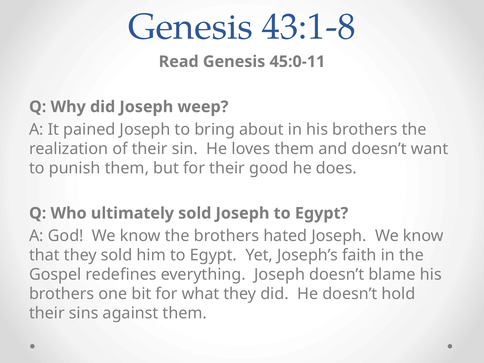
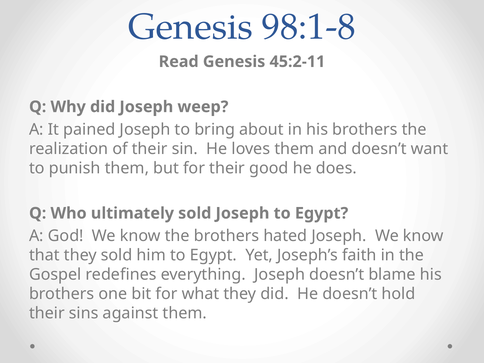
43:1-8: 43:1-8 -> 98:1-8 (309, 27)
45:0-11: 45:0-11 -> 45:2-11 (297, 62)
